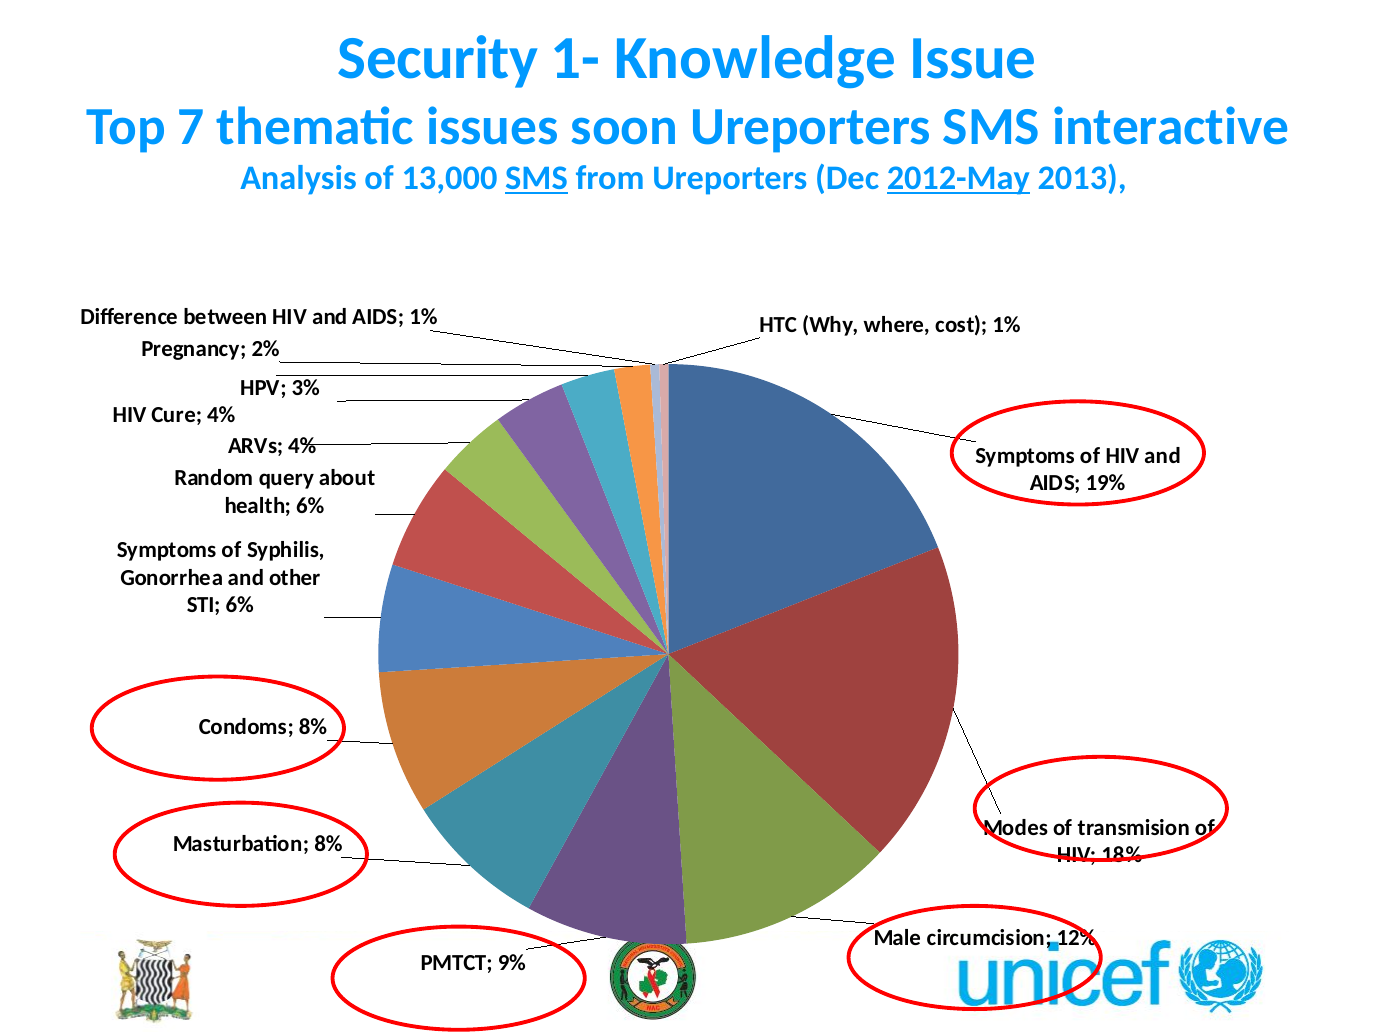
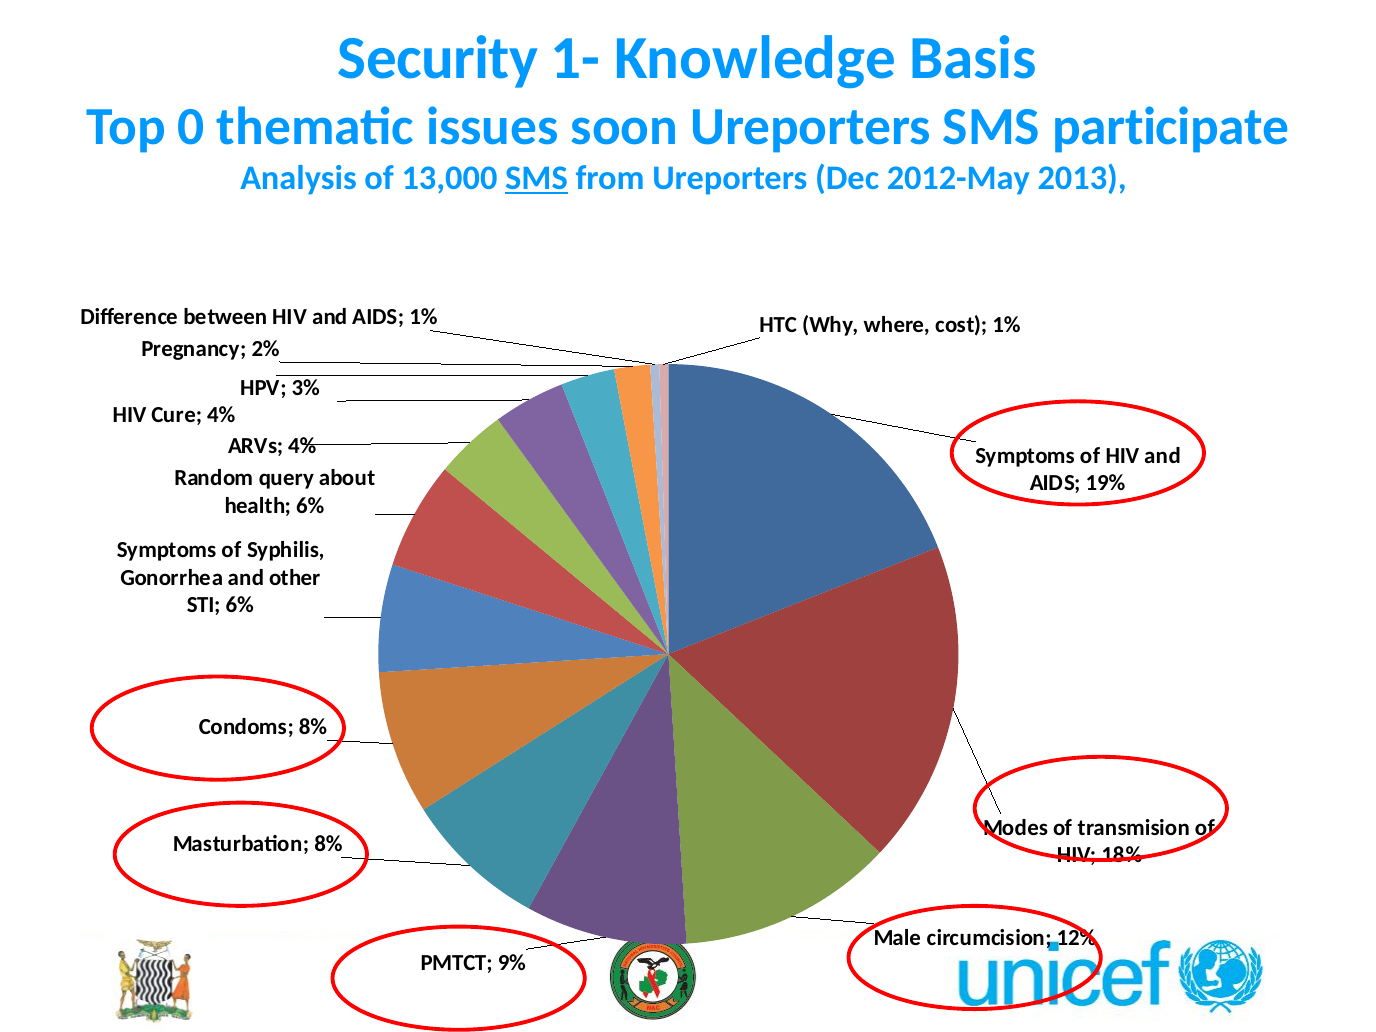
Issue: Issue -> Basis (973, 58)
7: 7 -> 0 (191, 126)
interactive: interactive -> participate (1171, 126)
2012-May underline: present -> none (958, 178)
